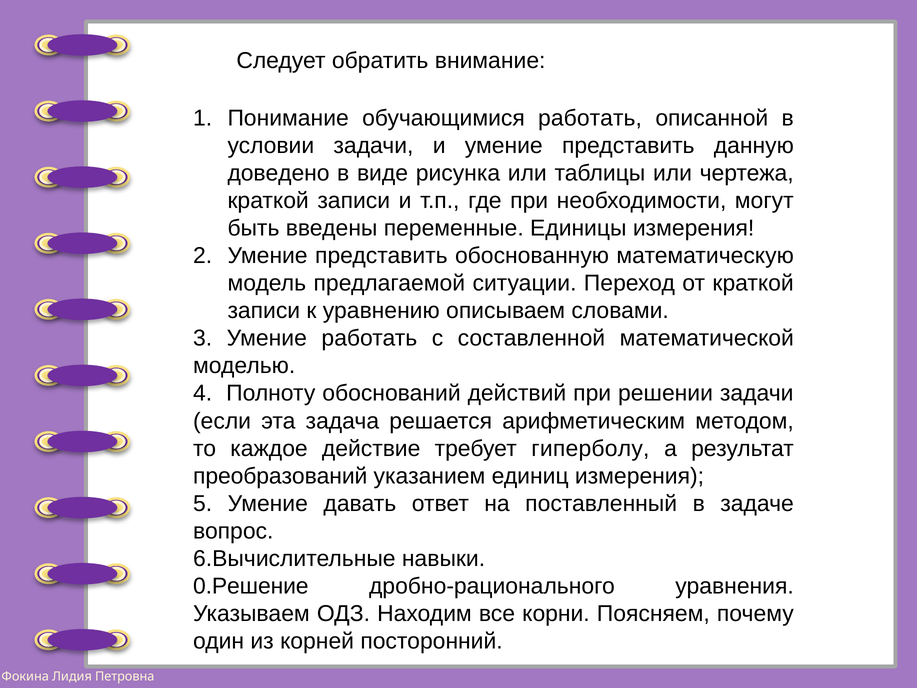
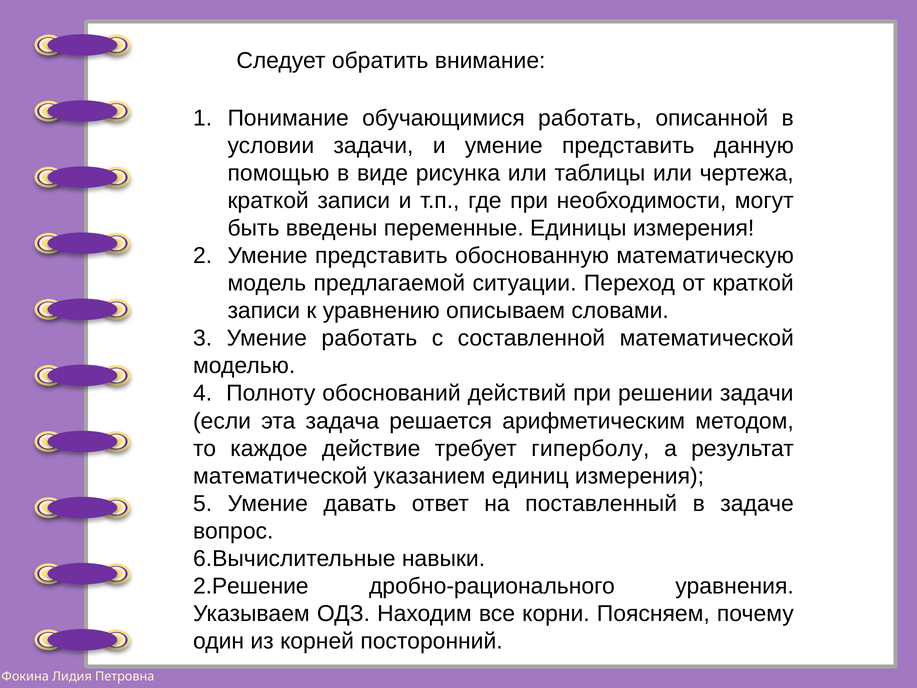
доведено: доведено -> помощью (278, 173)
преобразований: преобразований -> математической (280, 476)
0.Решение: 0.Решение -> 2.Решение (251, 586)
